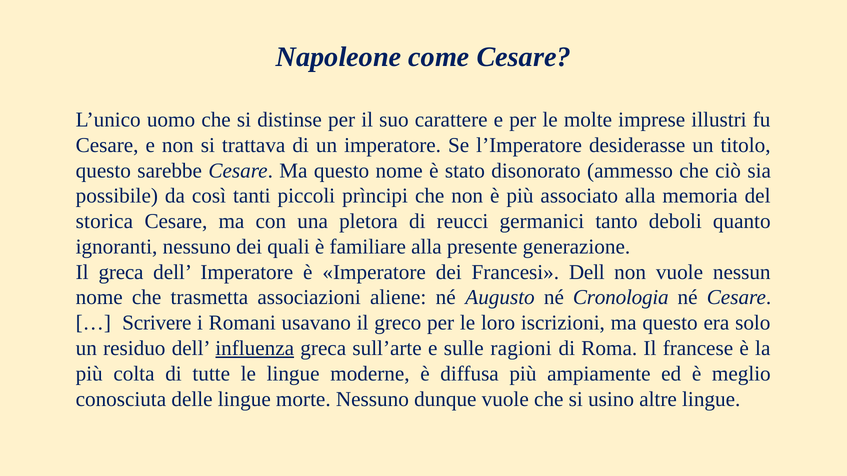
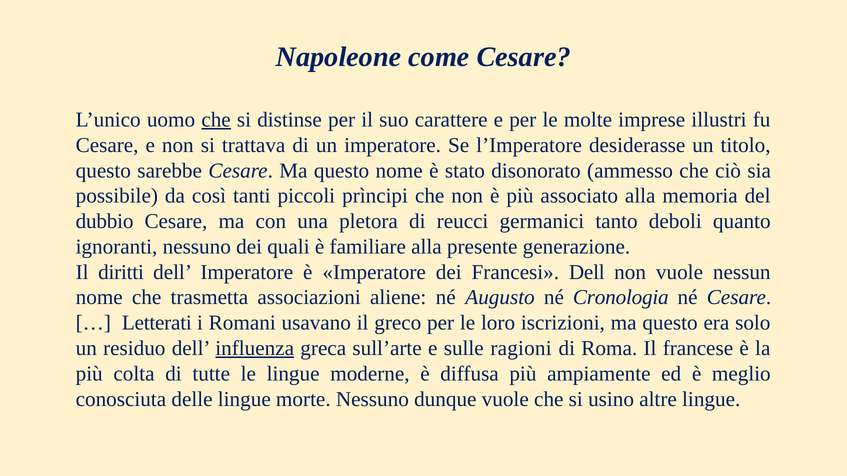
che underline: none -> present (216, 120)
storica: storica -> dubbio (105, 222)
Il greca: greca -> diritti (121, 272)
Scrivere: Scrivere -> Letterati (157, 323)
